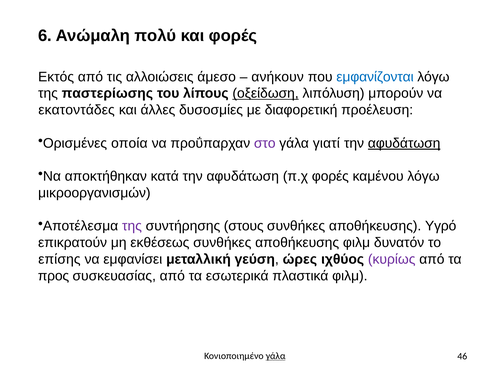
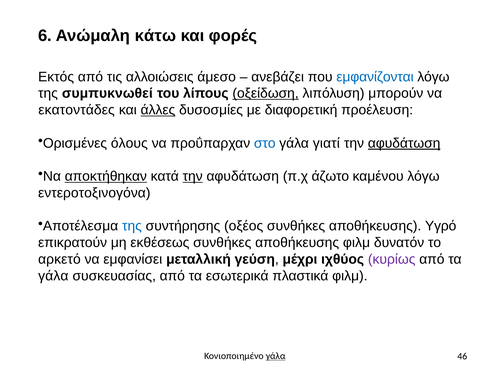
πολύ: πολύ -> κάτω (155, 36)
ανήκουν: ανήκουν -> ανεβάζει (278, 77)
παστερίωσης: παστερίωσης -> συμπυκνωθεί (107, 93)
άλλες underline: none -> present (158, 110)
οποία: οποία -> όλους (129, 143)
στο colour: purple -> blue (265, 143)
αποκτήθηκαν underline: none -> present (106, 176)
την underline: none -> present (193, 176)
π.χ φορές: φορές -> άζωτο (330, 176)
μικροοργανισμών: μικροοργανισμών -> εντεροτοξινογόνα (94, 193)
της colour: purple -> blue (132, 226)
στους: στους -> οξέος (244, 226)
επίσης: επίσης -> αρκετό (59, 259)
ώρες: ώρες -> μέχρι (300, 259)
προς: προς -> γάλα (53, 276)
